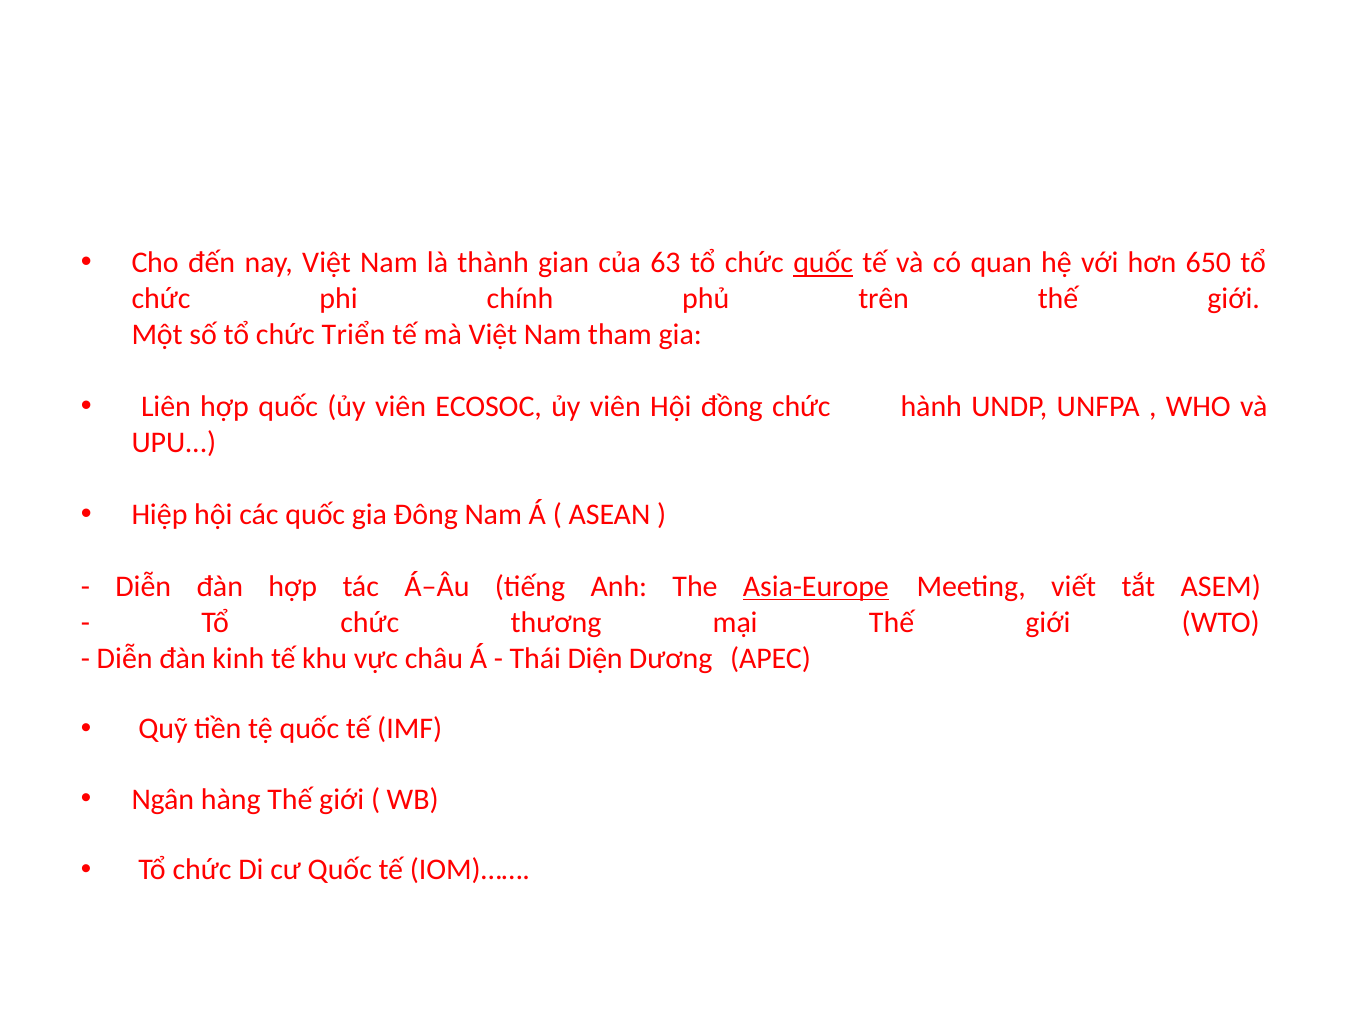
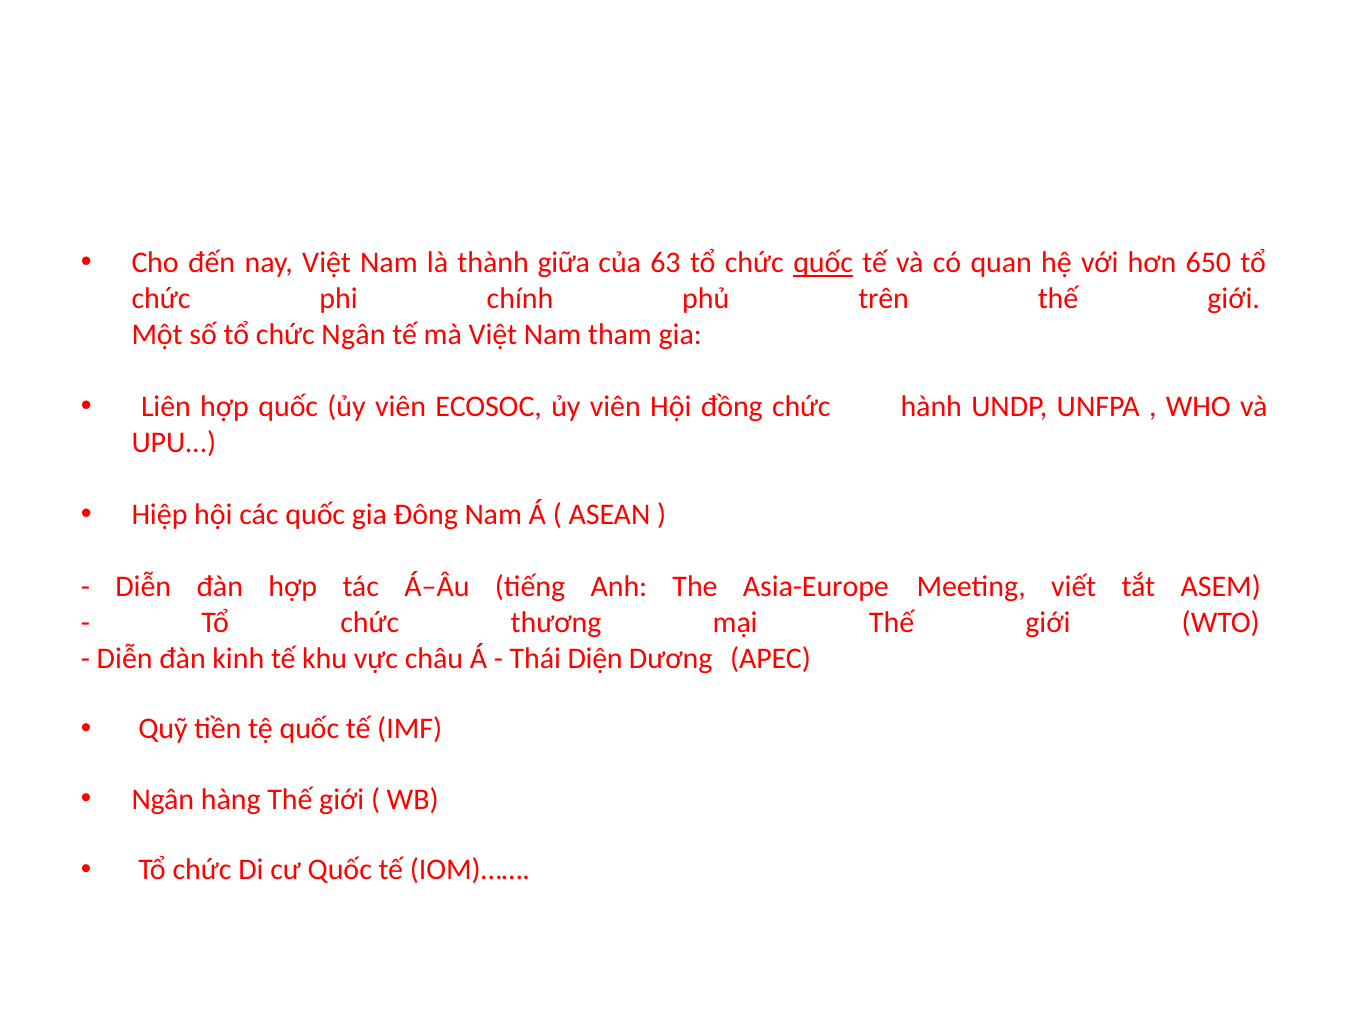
gian: gian -> giữa (564, 263)
chức Triển: Triển -> Ngân (354, 335)
Asia-Europe underline: present -> none (816, 587)
